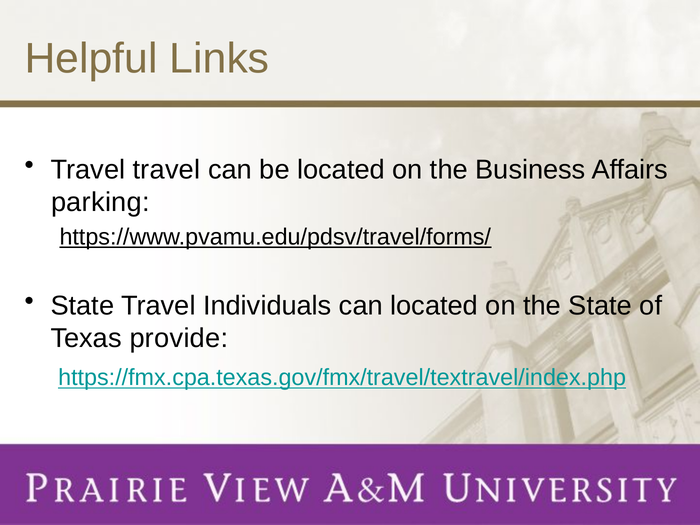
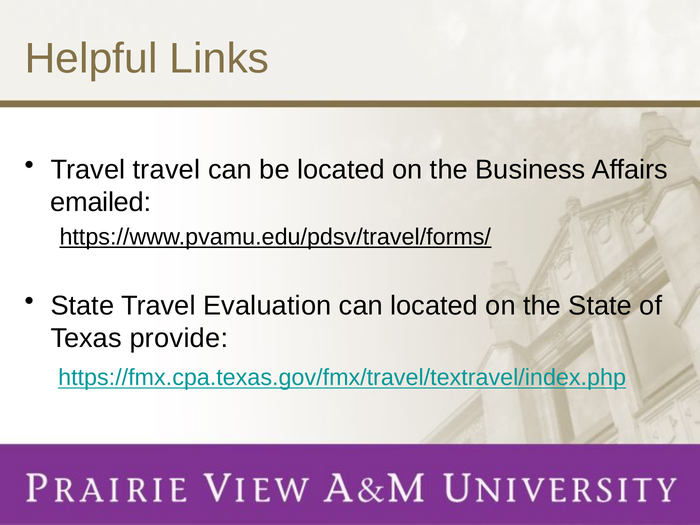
parking: parking -> emailed (101, 202)
Individuals: Individuals -> Evaluation (267, 306)
